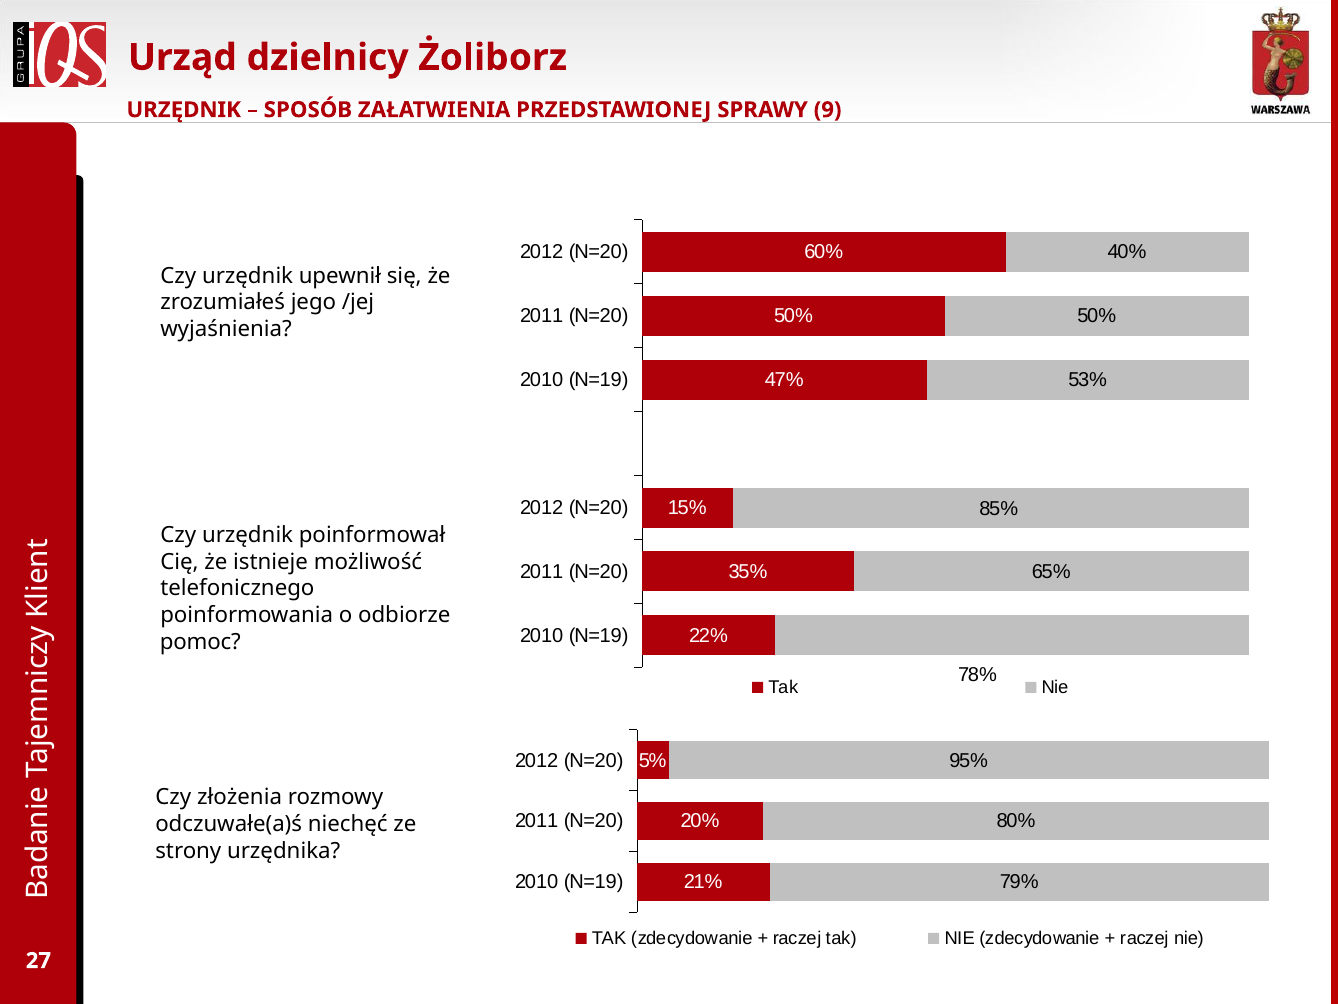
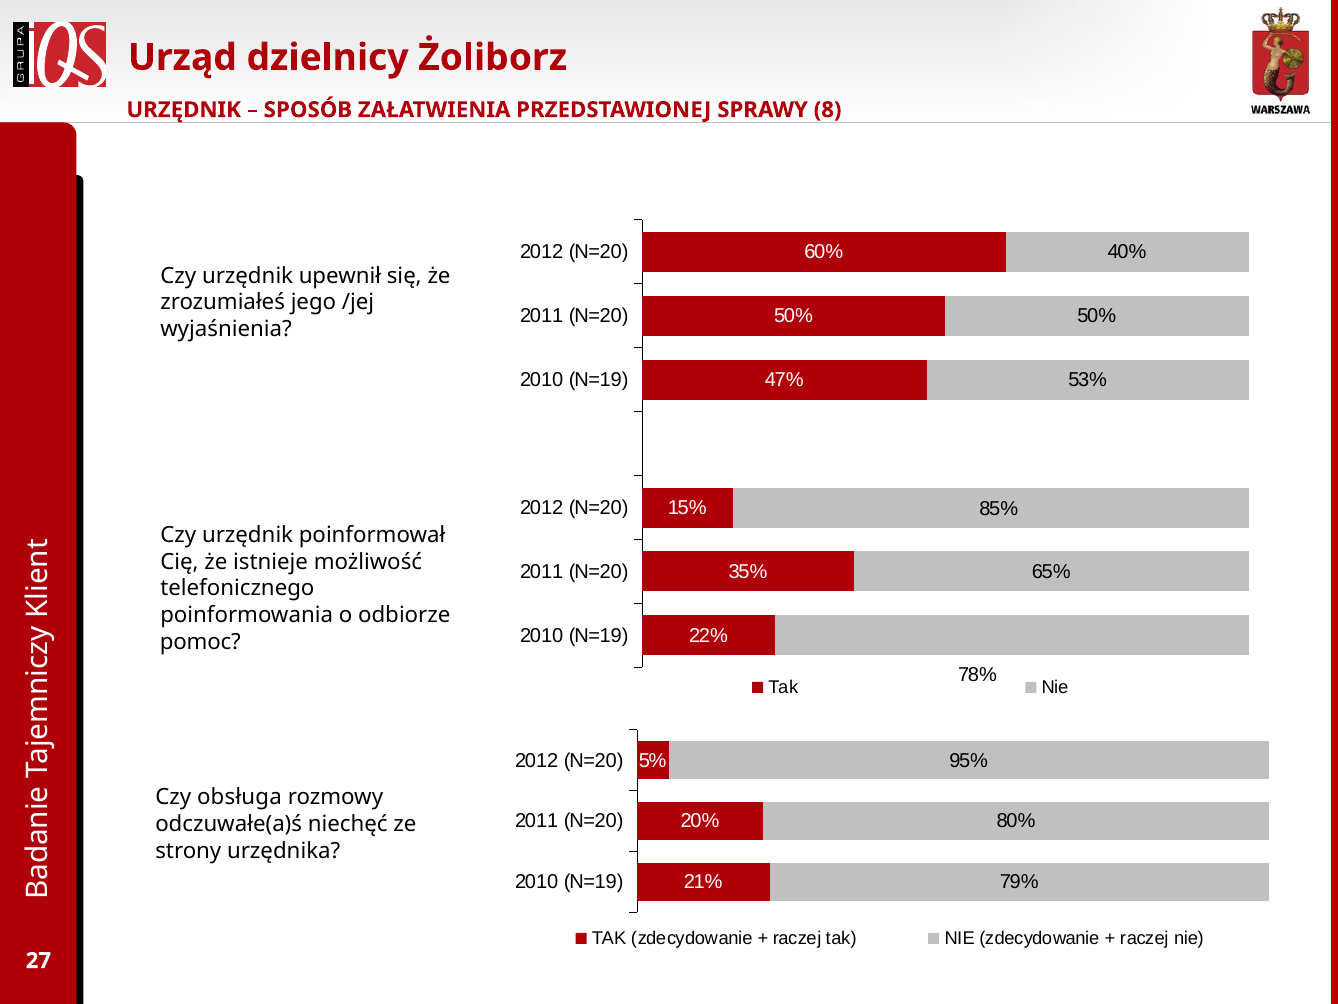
9: 9 -> 8 (828, 110)
złożenia: złożenia -> obsługa (239, 797)
